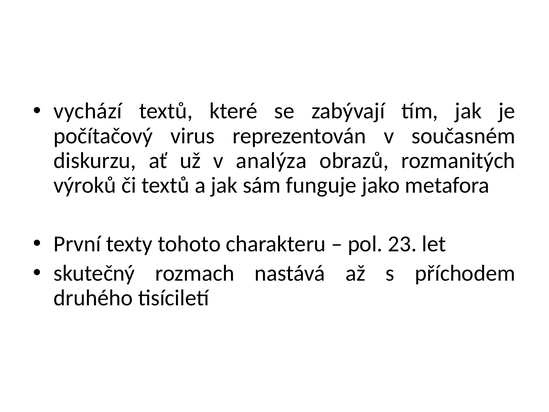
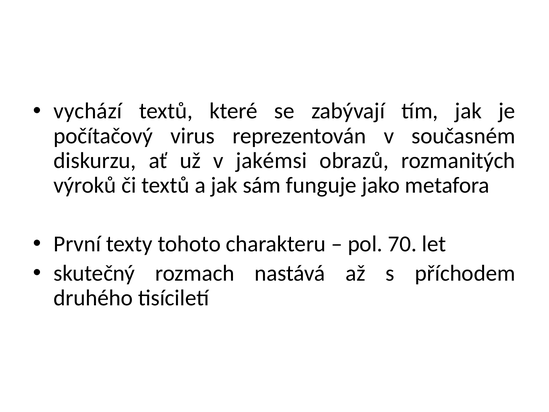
analýza: analýza -> jakémsi (271, 160)
23: 23 -> 70 (402, 244)
